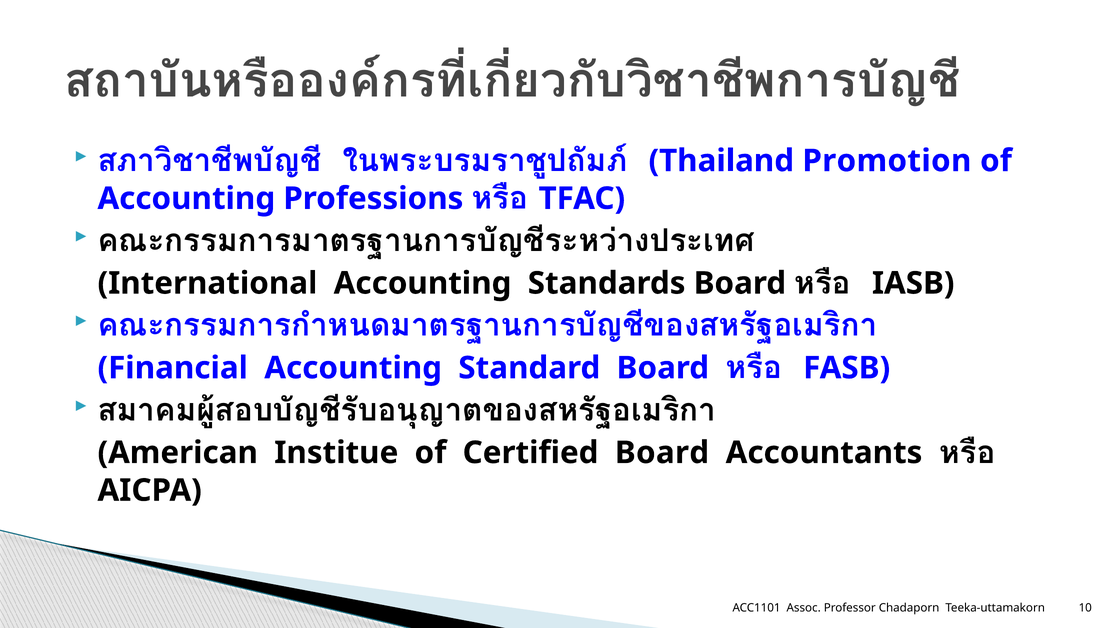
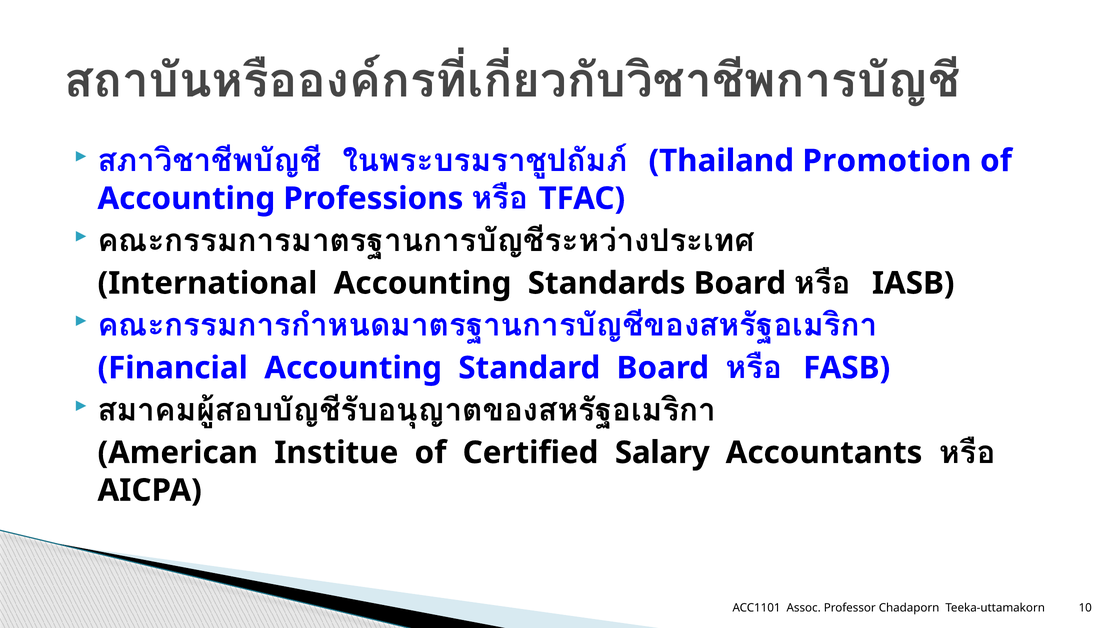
Certified Board: Board -> Salary (662, 453)
